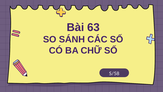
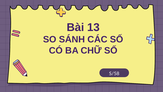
63: 63 -> 13 (93, 27)
